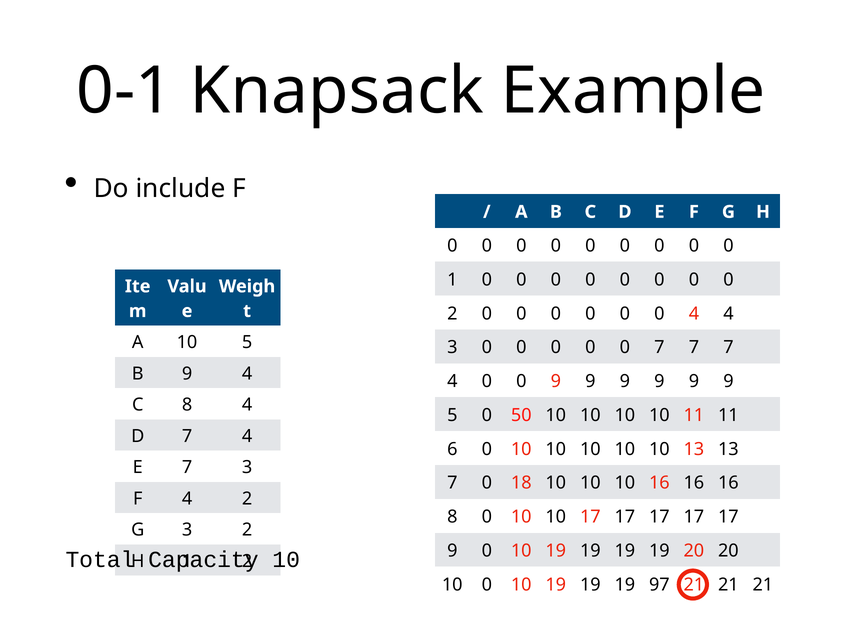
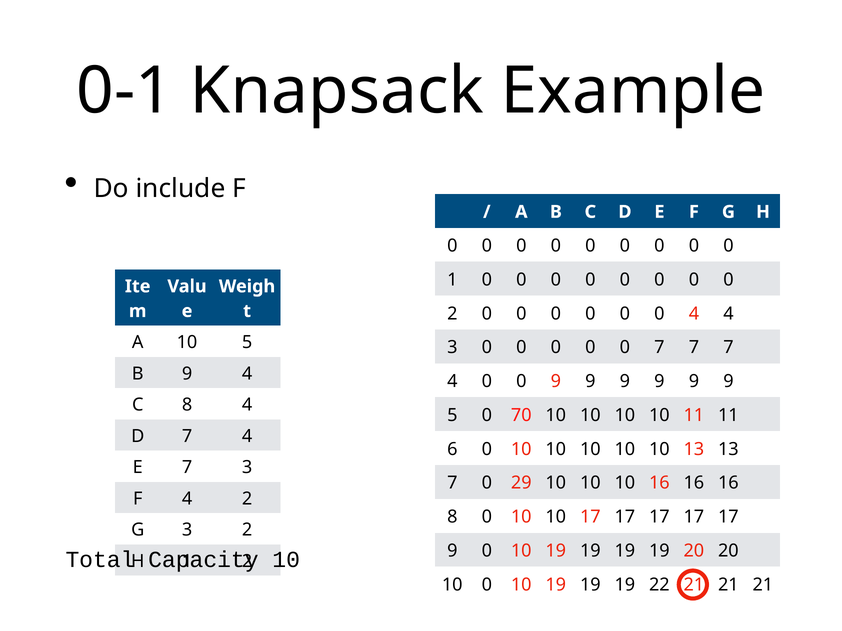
50: 50 -> 70 (521, 416)
18: 18 -> 29 (521, 483)
97: 97 -> 22 (659, 585)
